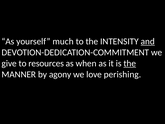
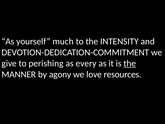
and underline: present -> none (148, 41)
resources: resources -> perishing (46, 63)
when: when -> every (86, 63)
perishing: perishing -> resources (123, 74)
